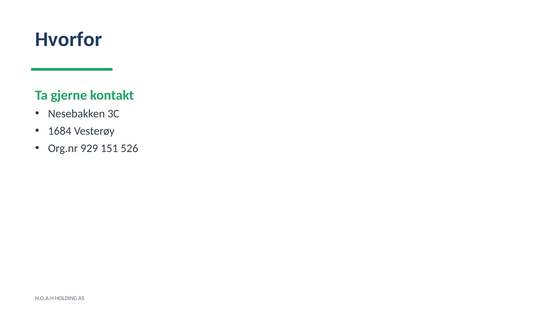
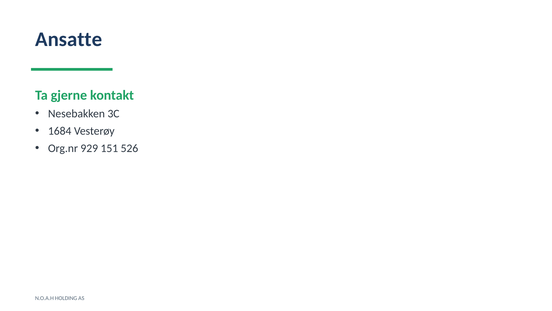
Hvorfor: Hvorfor -> Ansatte (69, 39)
